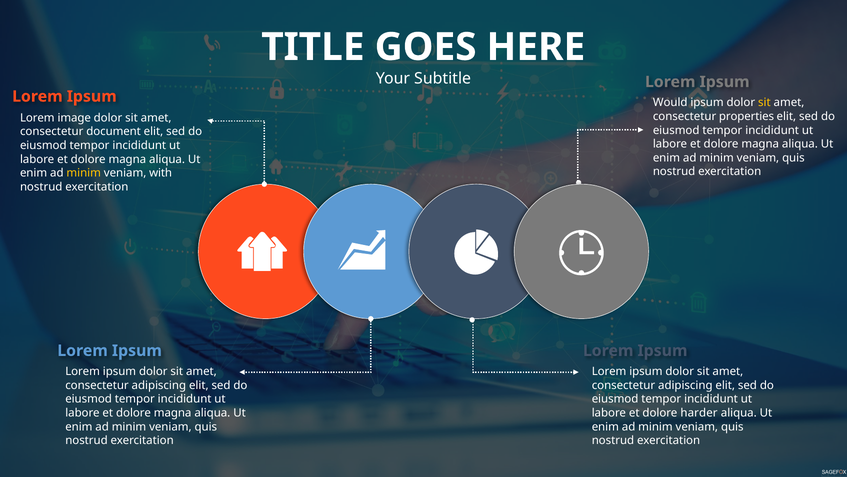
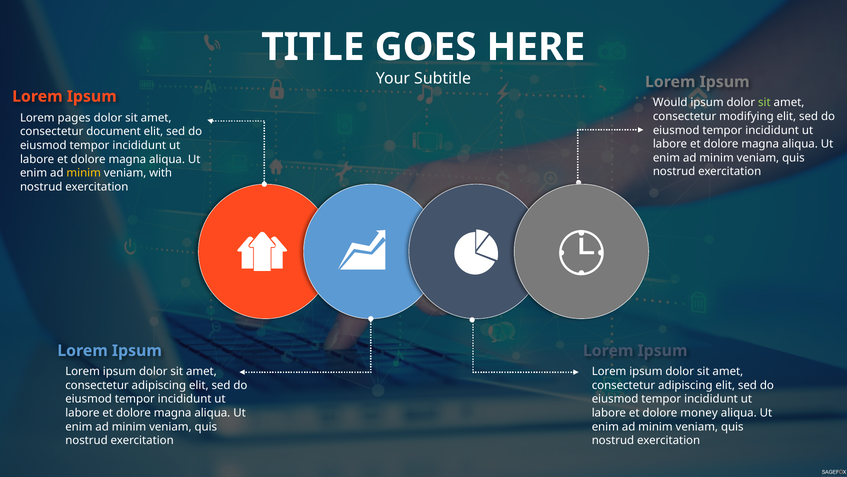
sit colour: yellow -> light green (764, 103)
properties: properties -> modifying (746, 116)
image: image -> pages (74, 118)
harder: harder -> money (699, 412)
